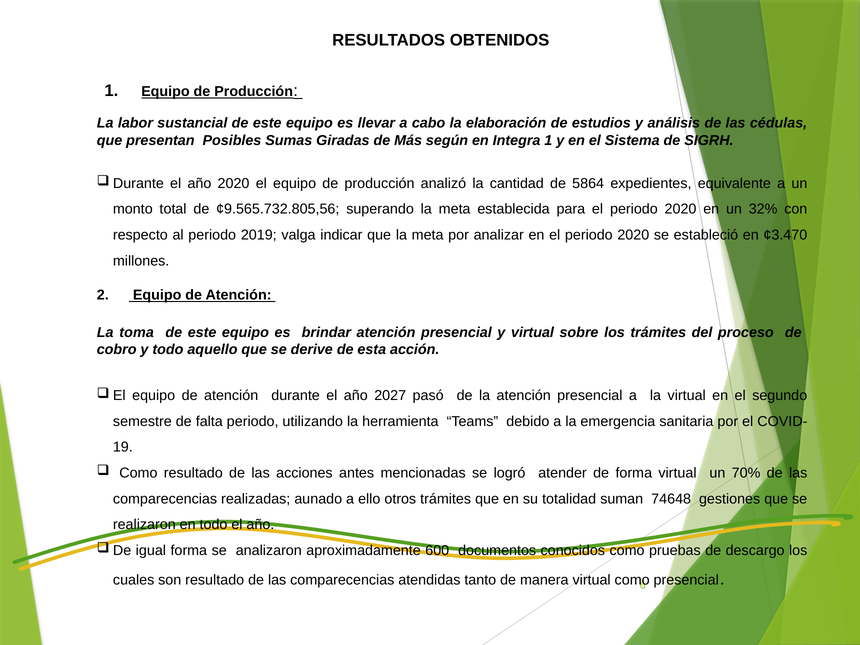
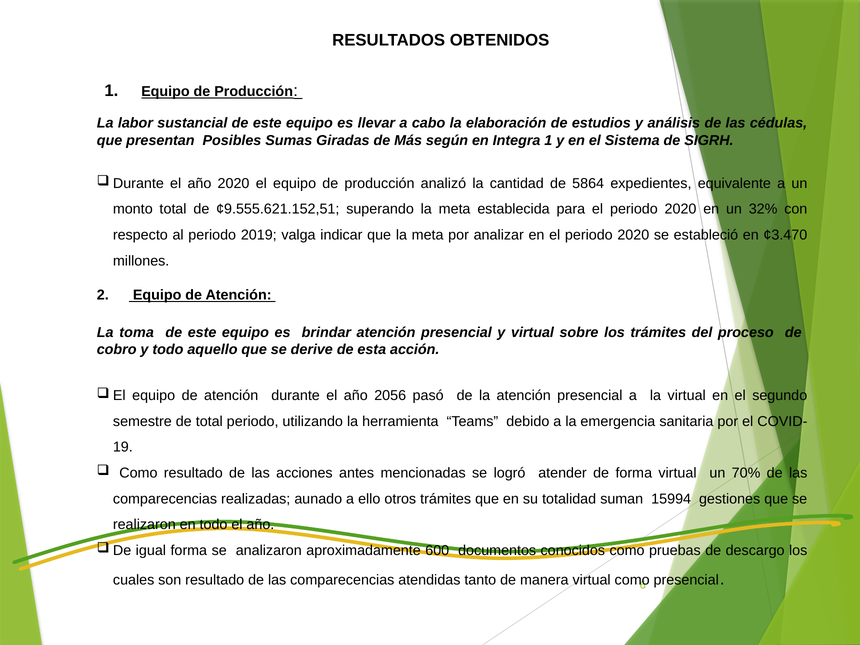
¢9.565.732.805,56: ¢9.565.732.805,56 -> ¢9.555.621.152,51 (278, 209)
2027: 2027 -> 2056 (390, 396)
de falta: falta -> total (209, 421)
74648: 74648 -> 15994 (671, 499)
